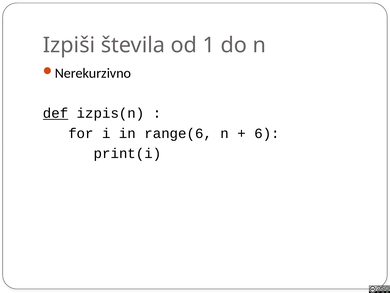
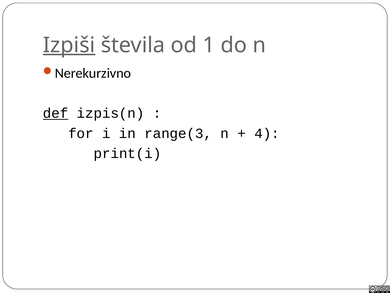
Izpiši underline: none -> present (69, 45)
range(6: range(6 -> range(3 (178, 133)
6: 6 -> 4 (267, 133)
